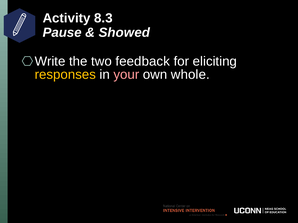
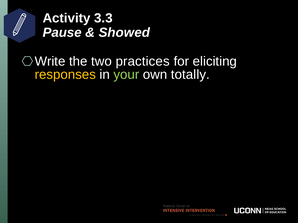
8.3: 8.3 -> 3.3 (103, 18)
feedback: feedback -> practices (143, 61)
your colour: pink -> light green (126, 75)
whole: whole -> totally (190, 75)
